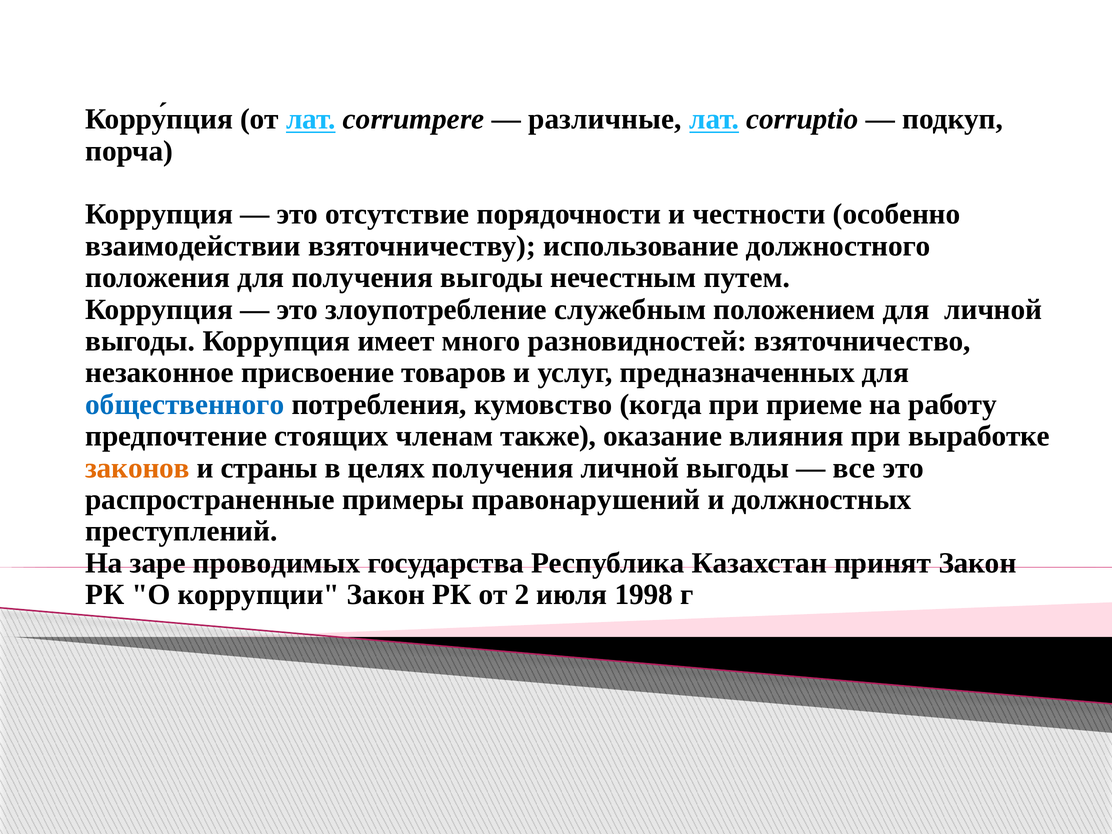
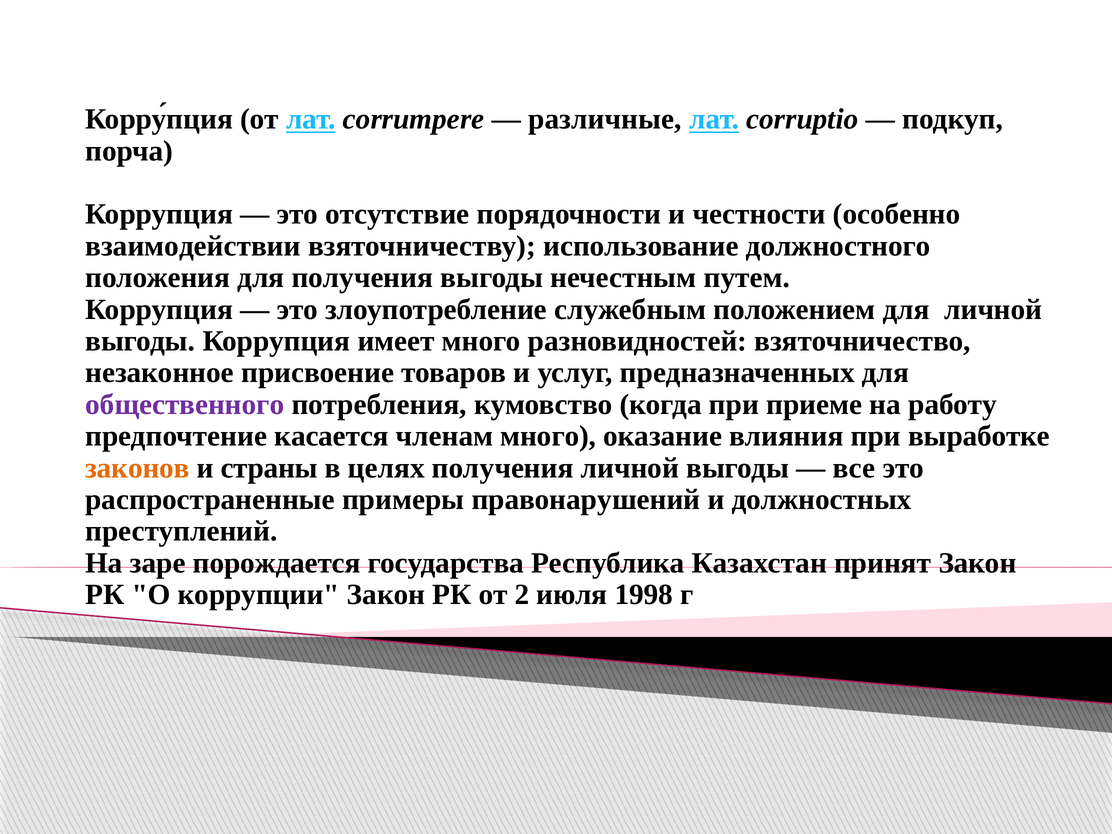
общественного colour: blue -> purple (185, 404)
стоящих: стоящих -> касается (332, 436)
членам также: также -> много (548, 436)
проводимых: проводимых -> порождается (277, 563)
